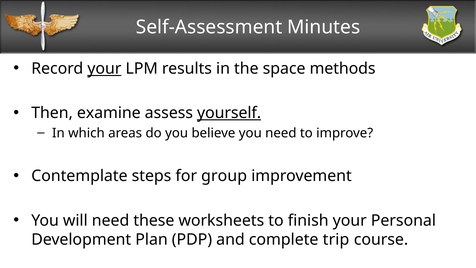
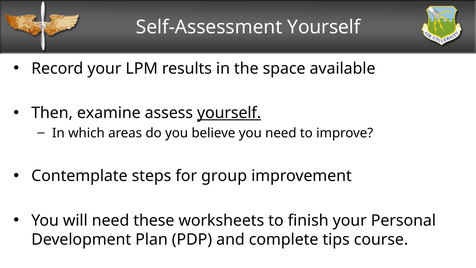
Self-Assessment Minutes: Minutes -> Yourself (324, 27)
your underline: present -> none (104, 69)
methods: methods -> available (343, 69)
trip: trip -> tips (336, 239)
